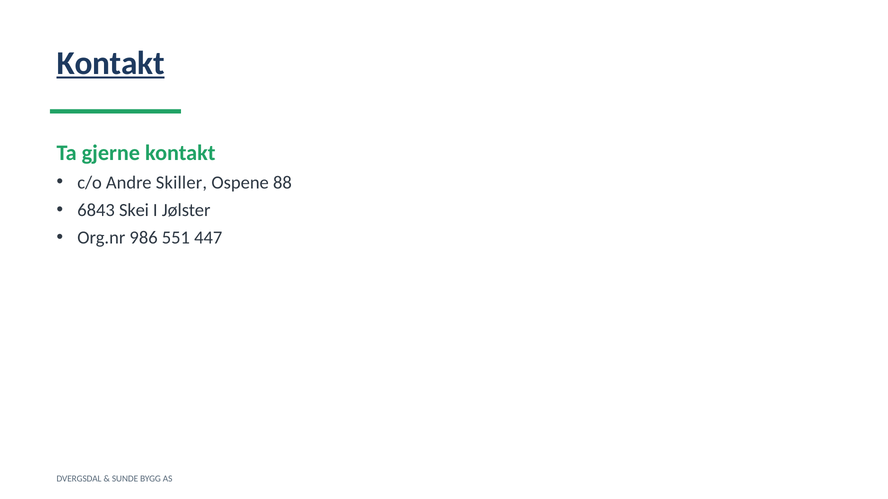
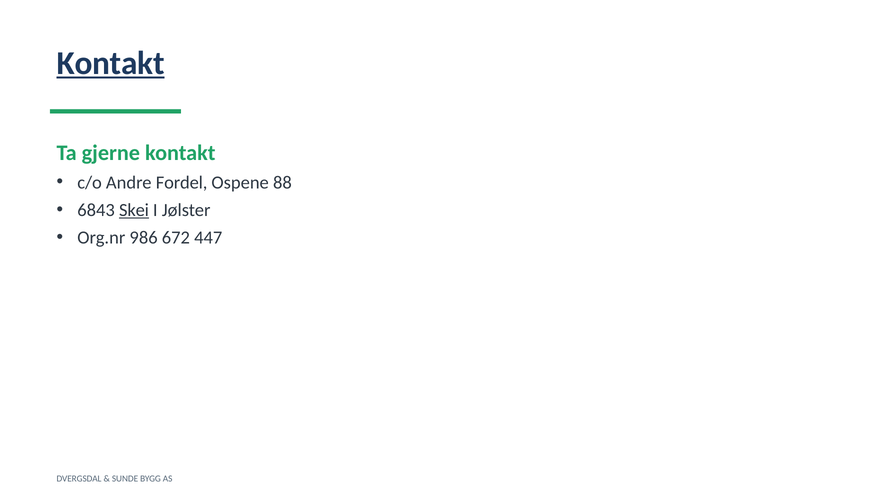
Skiller: Skiller -> Fordel (182, 183)
Skei underline: none -> present (134, 210)
551: 551 -> 672 (176, 238)
